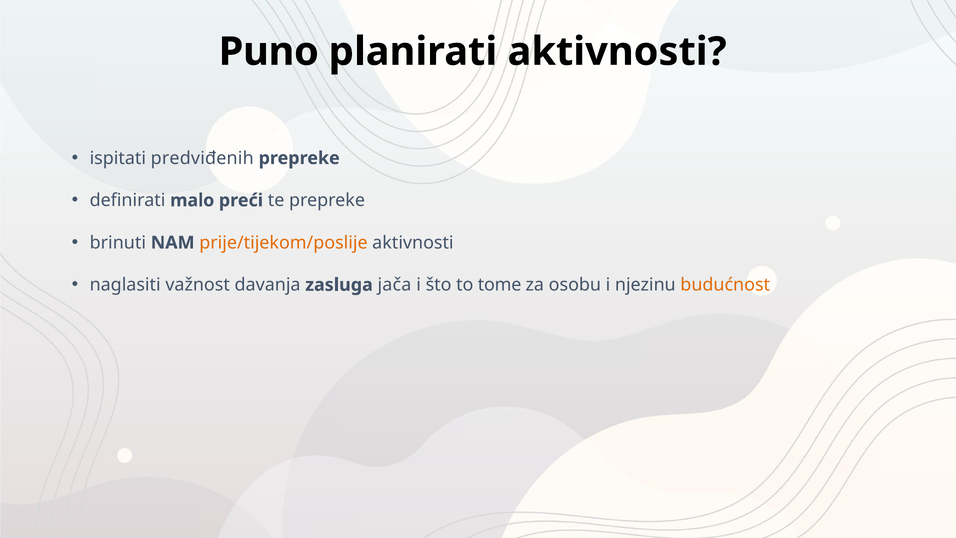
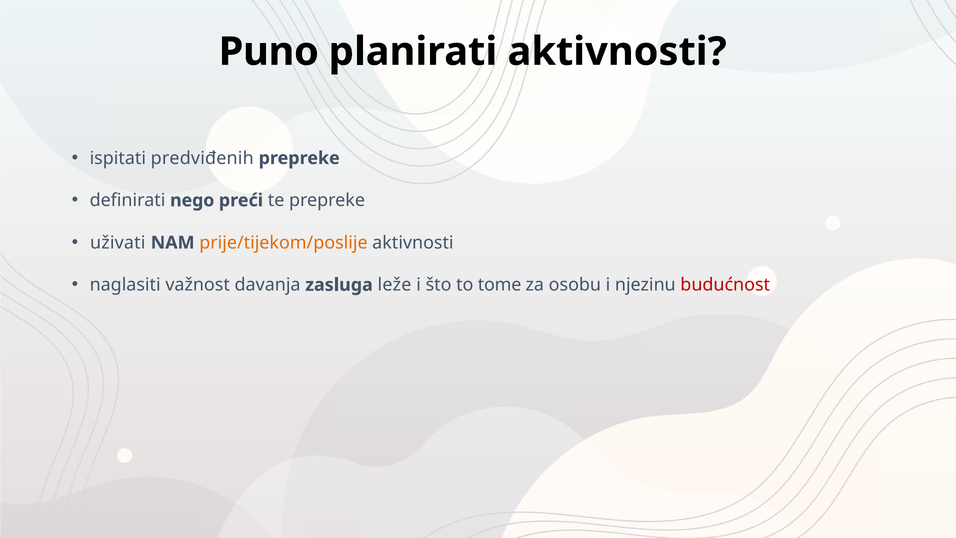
malo: malo -> nego (192, 200)
brinuti: brinuti -> uživati (118, 243)
jača: jača -> leže (394, 285)
budućnost colour: orange -> red (725, 285)
